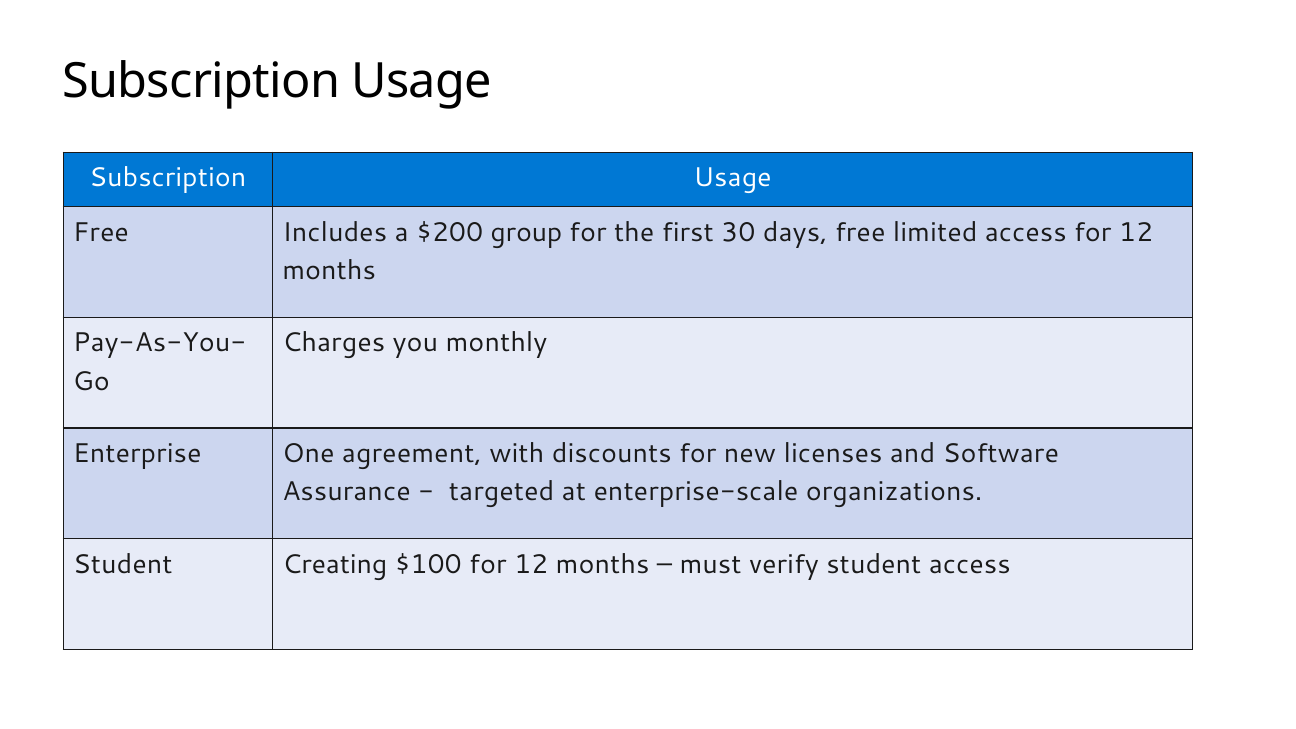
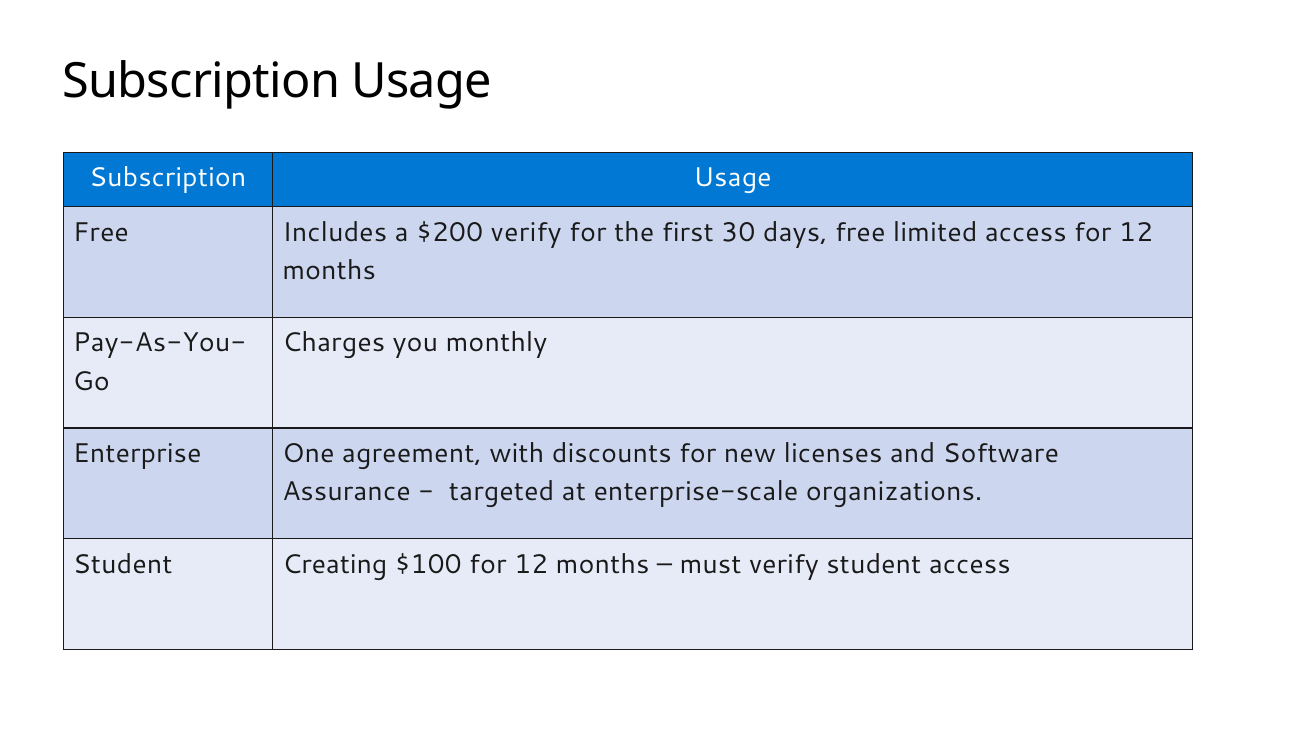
$200 group: group -> verify (526, 232)
